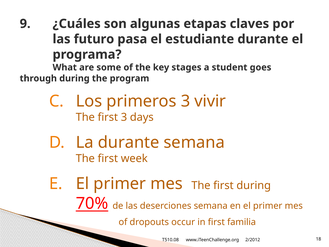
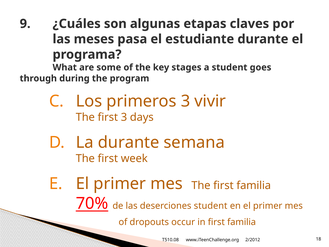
futuro: futuro -> meses (94, 39)
The first during: during -> familia (254, 185)
deserciones semana: semana -> student (211, 206)
